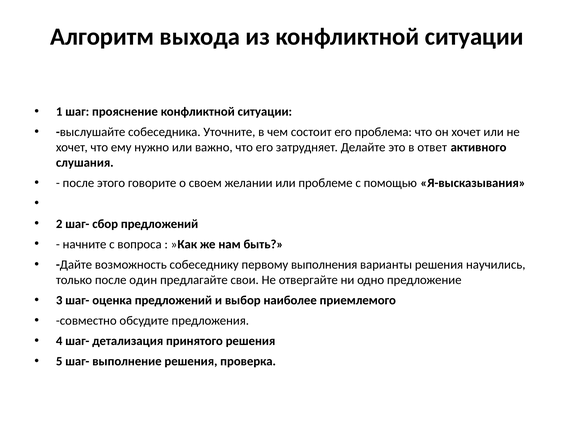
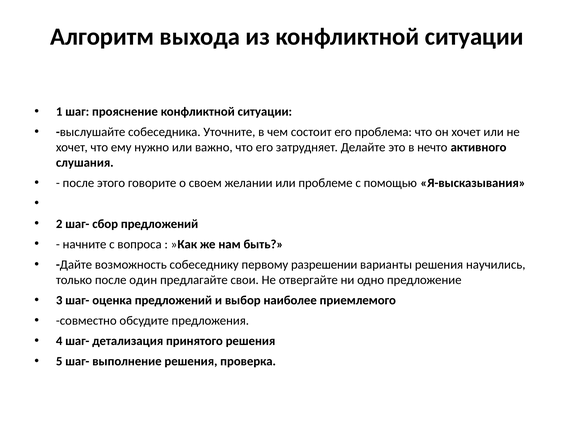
ответ: ответ -> нечто (432, 148)
выполнения: выполнения -> разрешении (324, 265)
